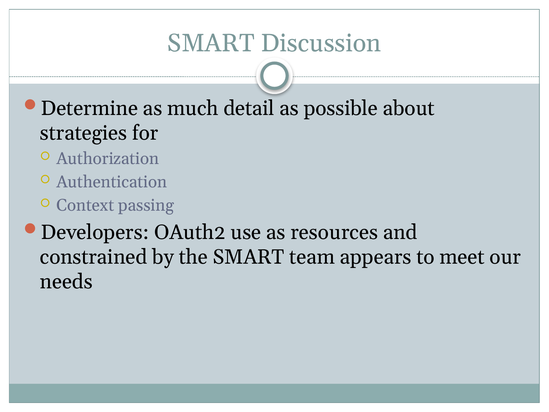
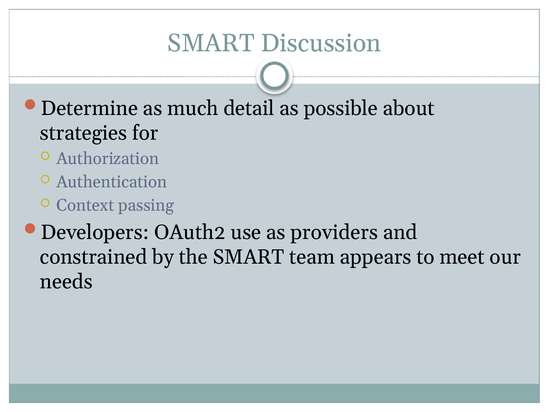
resources: resources -> providers (334, 232)
